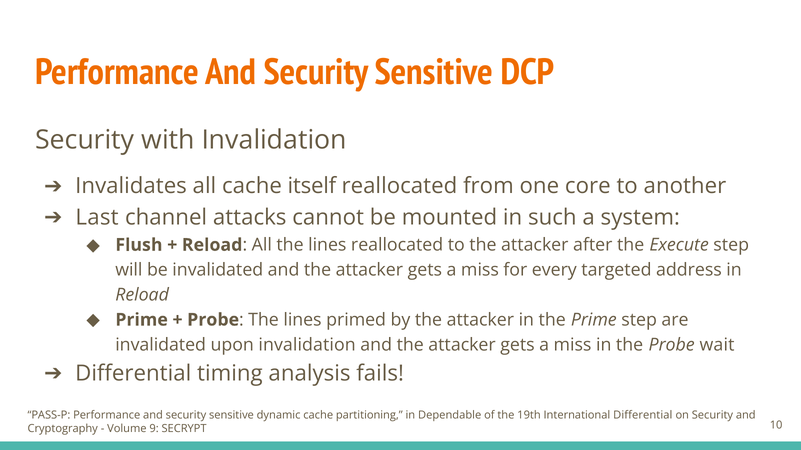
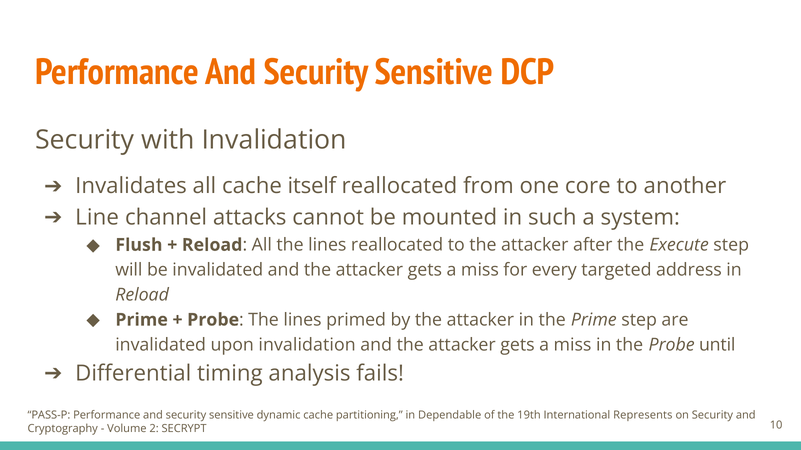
Last: Last -> Line (97, 217)
wait: wait -> until (717, 345)
International Differential: Differential -> Represents (643, 416)
9: 9 -> 2 (154, 429)
